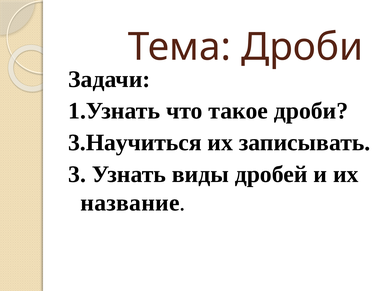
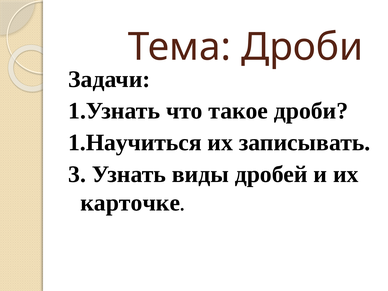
3.Научиться: 3.Научиться -> 1.Научиться (135, 143)
название: название -> карточке (130, 203)
